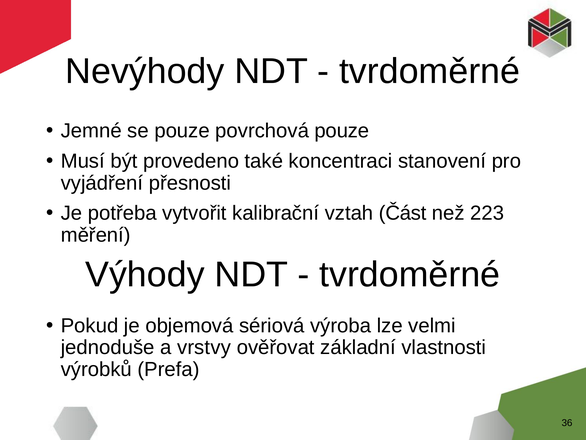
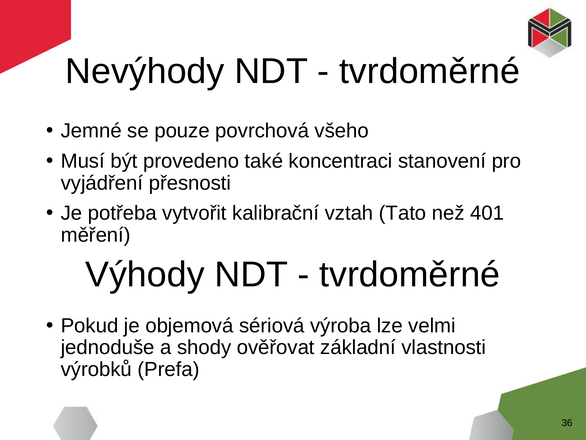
povrchová pouze: pouze -> všeho (342, 131)
Část: Část -> Tato (403, 213)
223: 223 -> 401 (487, 213)
vrstvy: vrstvy -> shody (204, 347)
